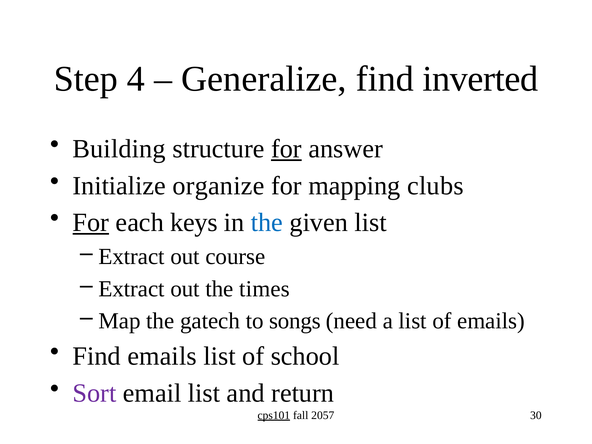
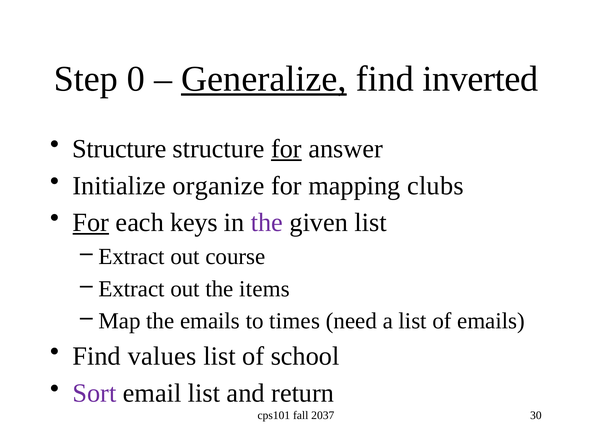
4: 4 -> 0 (136, 79)
Generalize underline: none -> present (264, 79)
Building: Building -> Structure (119, 149)
the colour: blue -> purple (267, 223)
times: times -> items (265, 289)
the gatech: gatech -> emails (210, 321)
songs: songs -> times (295, 321)
Find emails: emails -> values (162, 356)
cps101 underline: present -> none (274, 415)
2057: 2057 -> 2037 (323, 415)
